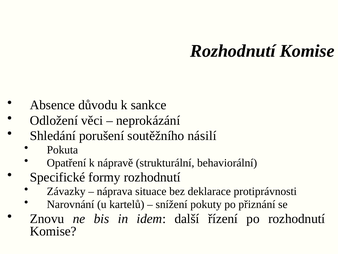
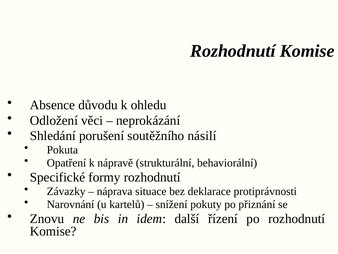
sankce: sankce -> ohledu (149, 105)
